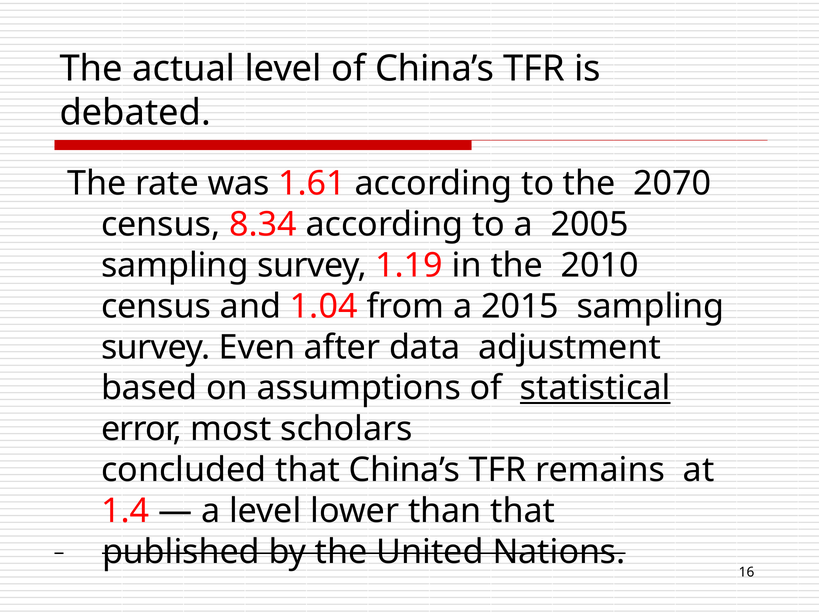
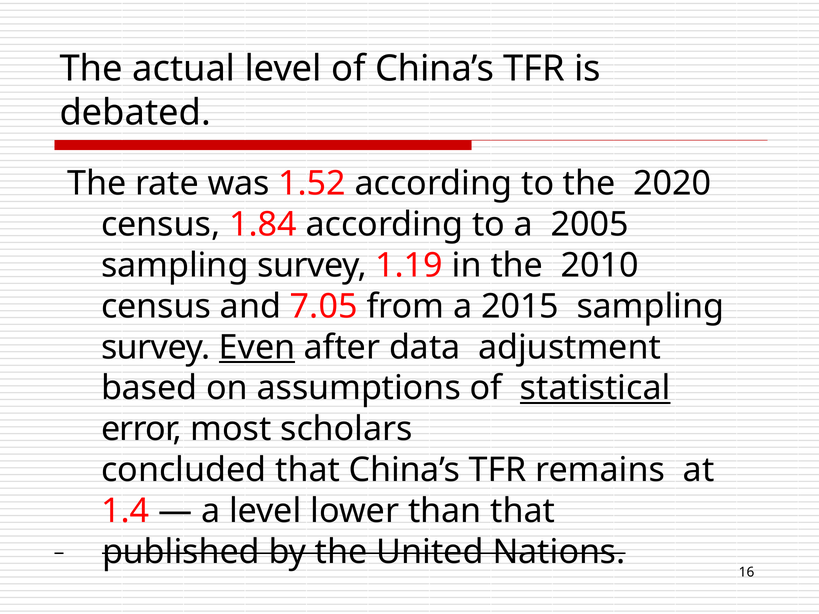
1.61: 1.61 -> 1.52 (312, 184)
2070: 2070 -> 2020 (672, 184)
8.34: 8.34 -> 1.84 (263, 225)
1.04: 1.04 -> 7.05 (324, 306)
Even underline: none -> present (257, 347)
